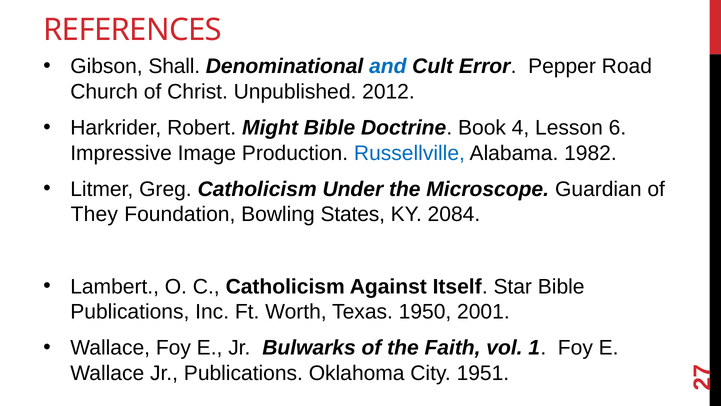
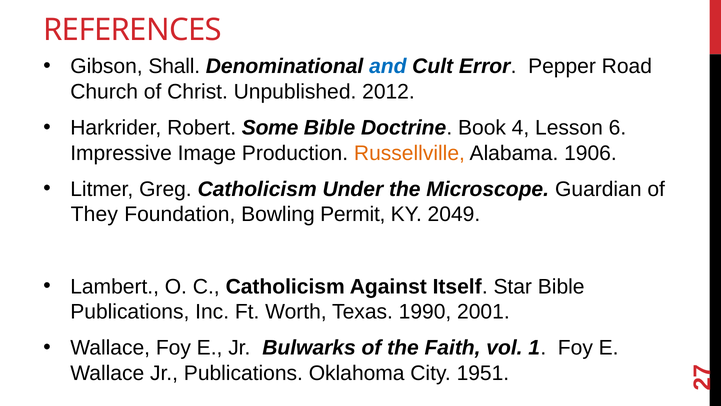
Might: Might -> Some (270, 128)
Russellville colour: blue -> orange (409, 153)
1982: 1982 -> 1906 (590, 153)
States: States -> Permit (353, 214)
2084: 2084 -> 2049 (454, 214)
1950: 1950 -> 1990 (425, 312)
